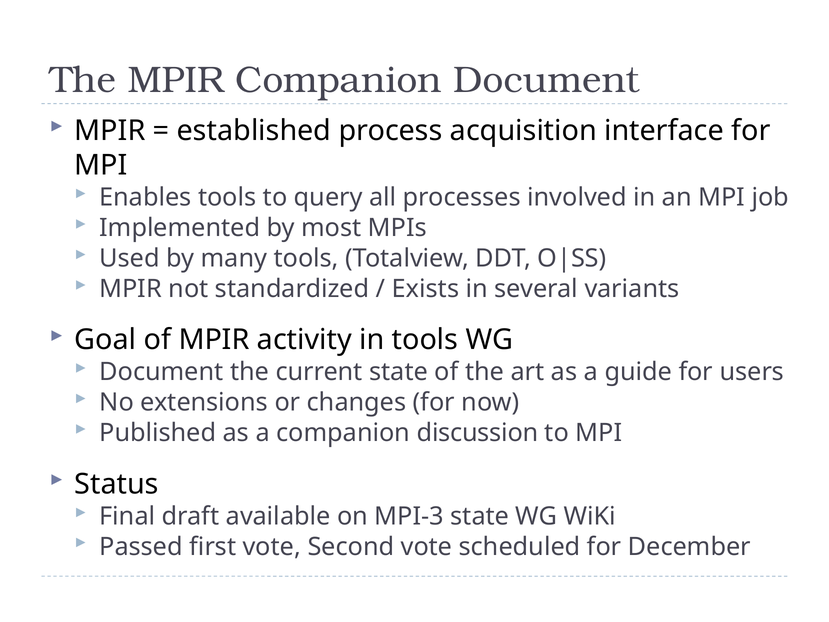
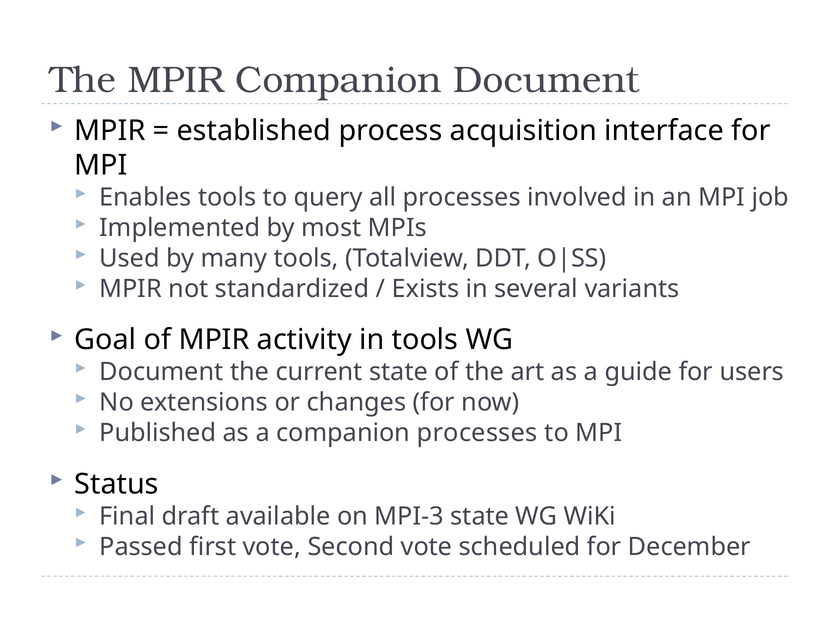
companion discussion: discussion -> processes (477, 433)
